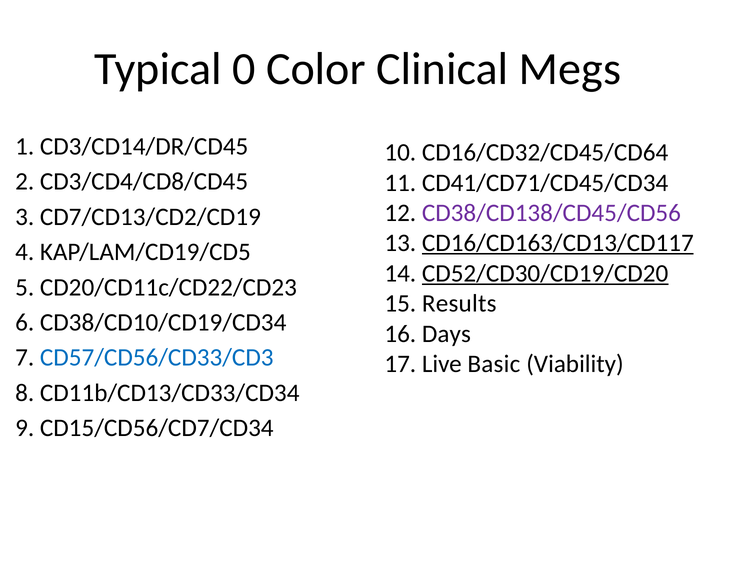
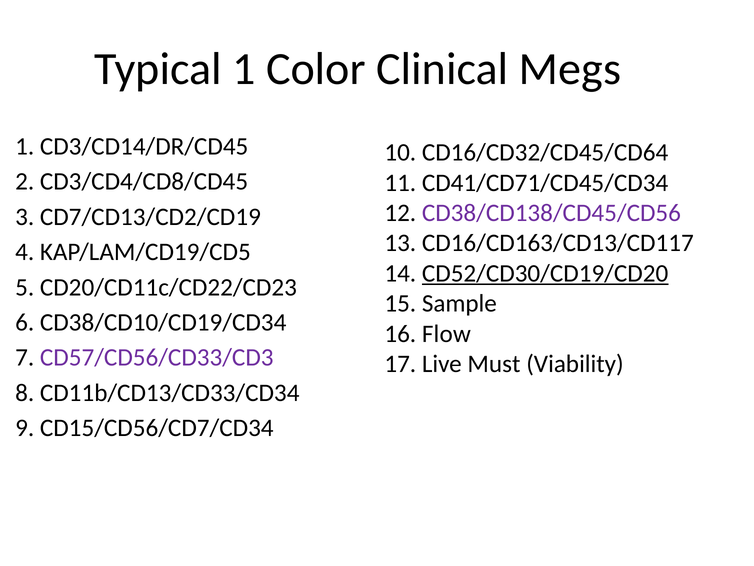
Typical 0: 0 -> 1 (244, 69)
CD16/CD163/CD13/CD117 underline: present -> none (558, 243)
Results: Results -> Sample (459, 303)
Days: Days -> Flow (446, 333)
CD57/CD56/CD33/CD3 colour: blue -> purple (157, 357)
Basic: Basic -> Must (494, 364)
